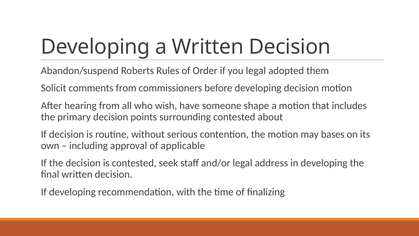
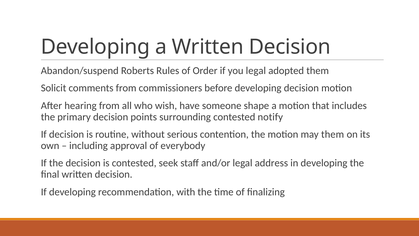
about: about -> notify (270, 117)
may bases: bases -> them (333, 134)
applicable: applicable -> everybody (183, 145)
